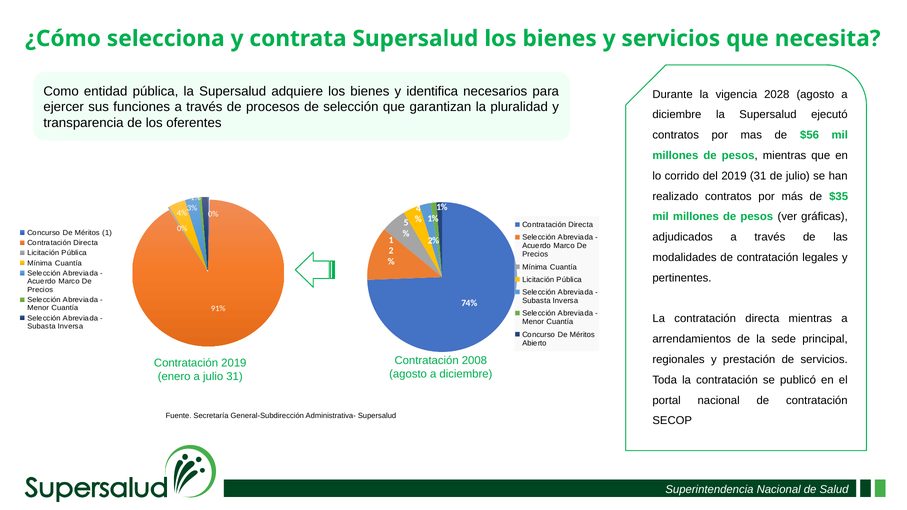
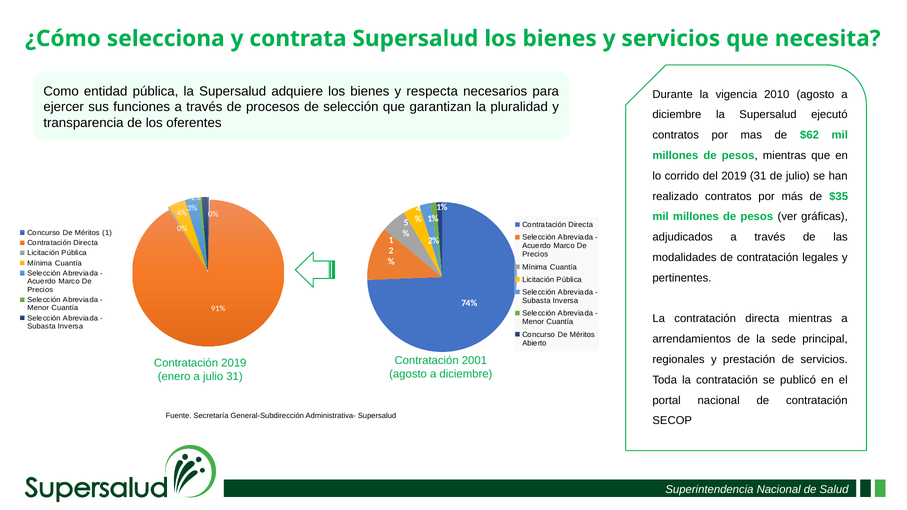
identifica: identifica -> respecta (432, 91)
2028: 2028 -> 2010 (777, 94)
$56: $56 -> $62 (810, 135)
2008: 2008 -> 2001 (474, 361)
